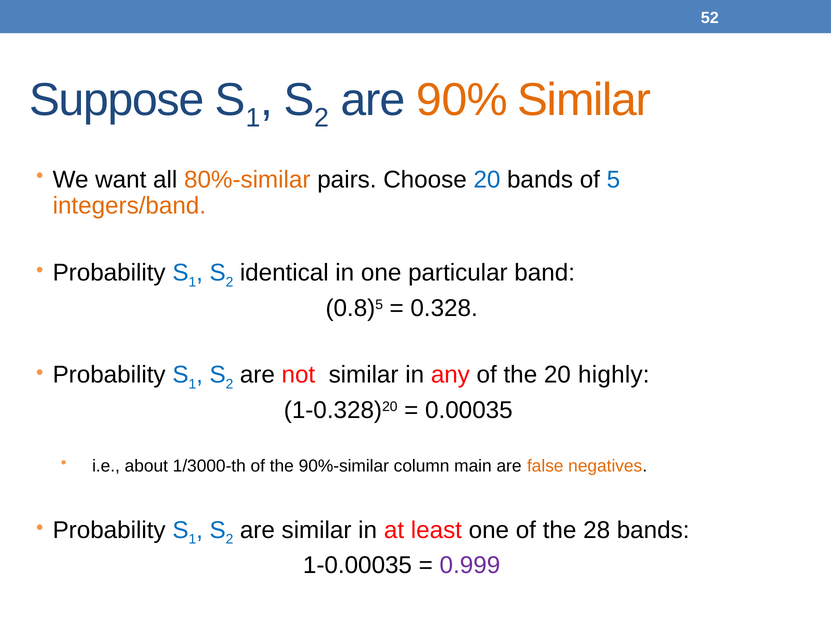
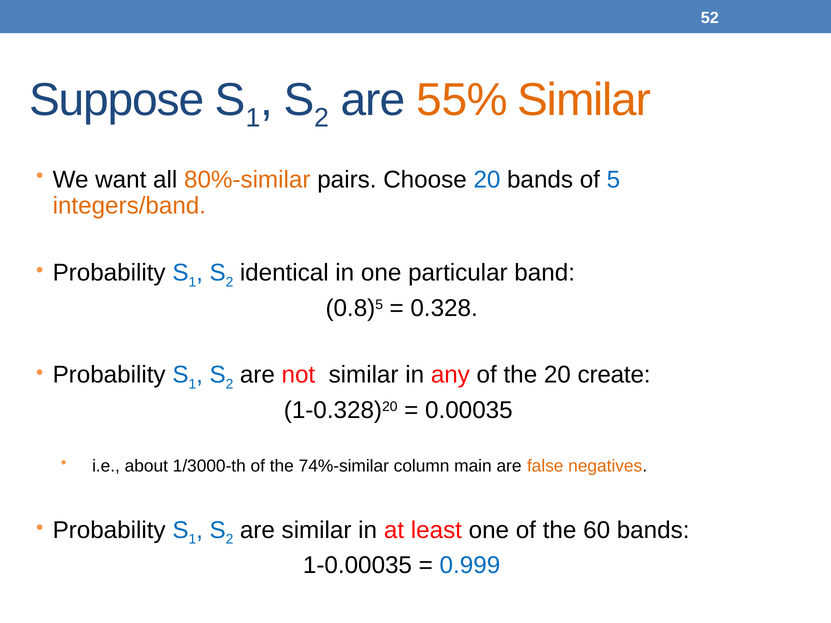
90%: 90% -> 55% (462, 100)
highly: highly -> create (614, 375)
90%-similar: 90%-similar -> 74%-similar (344, 466)
28: 28 -> 60 (597, 530)
0.999 colour: purple -> blue (470, 566)
